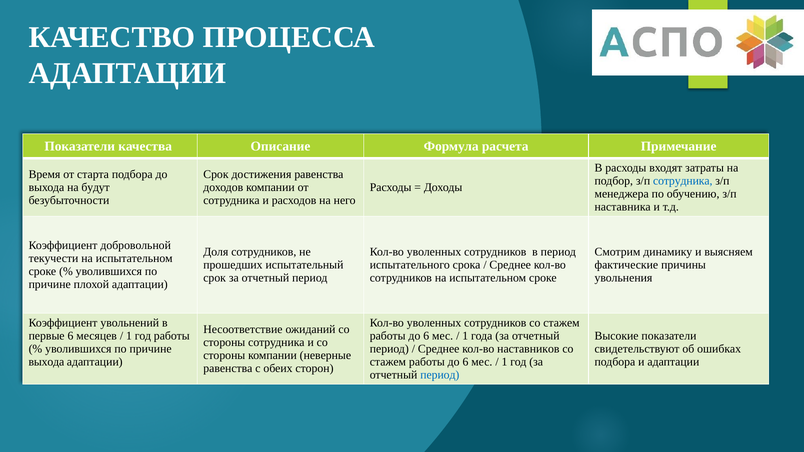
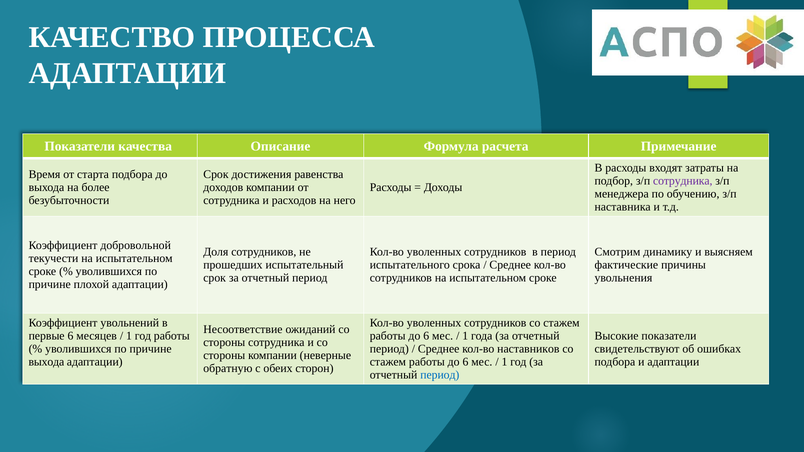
сотрудника colour: blue -> purple (683, 181)
будут: будут -> более (96, 187)
равенства: равенства -> обратную (228, 368)
